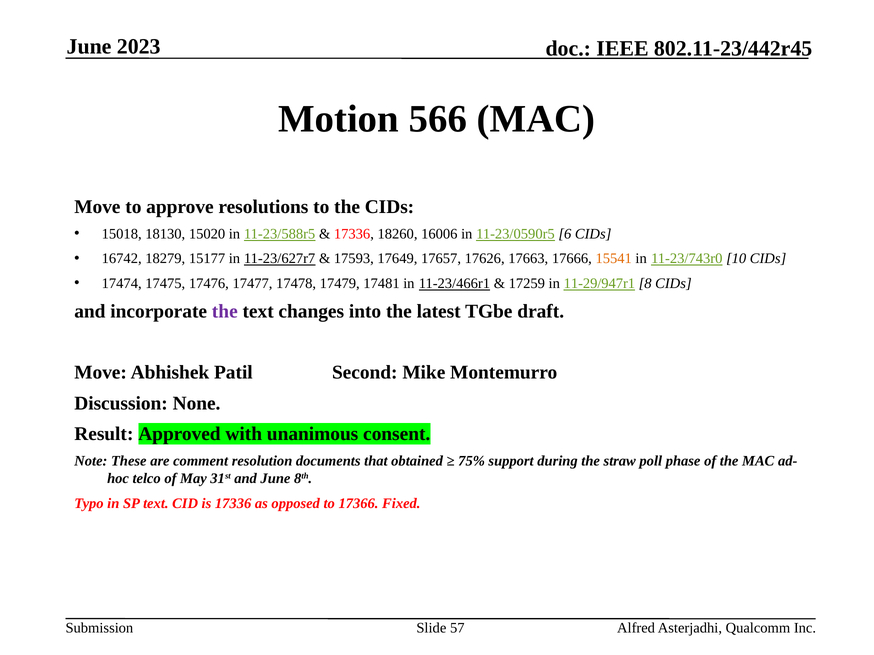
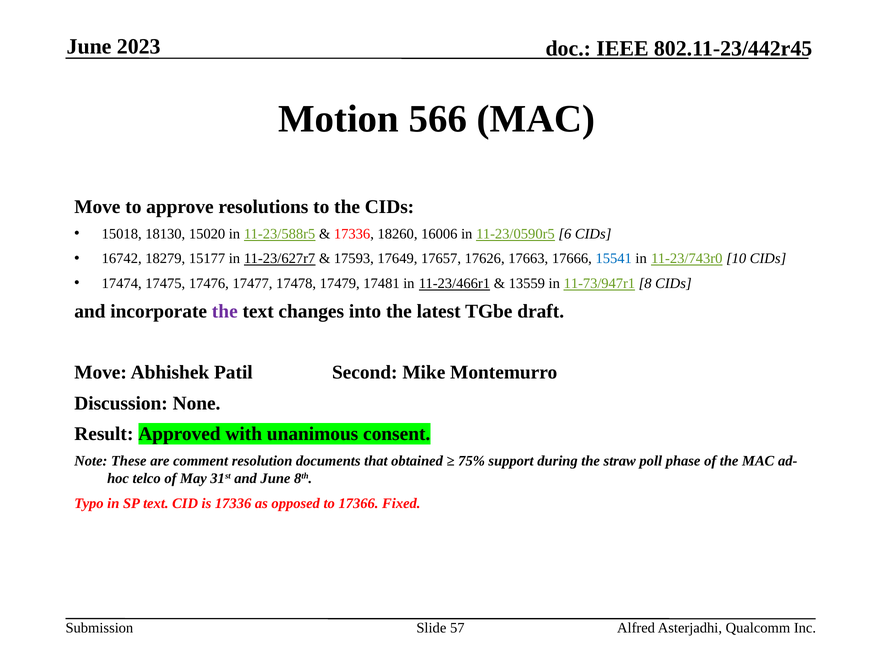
15541 colour: orange -> blue (614, 259)
17259: 17259 -> 13559 (527, 284)
11-29/947r1: 11-29/947r1 -> 11-73/947r1 (599, 284)
